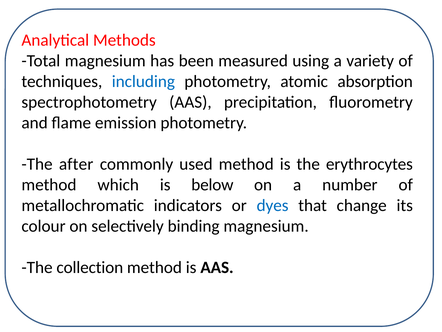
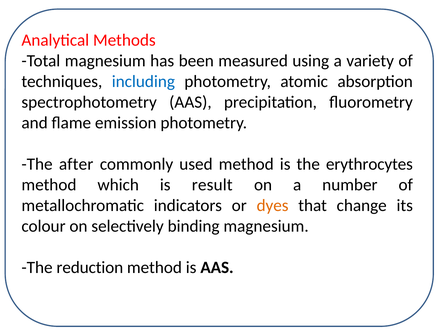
below: below -> result (212, 185)
dyes colour: blue -> orange (273, 205)
collection: collection -> reduction (90, 267)
